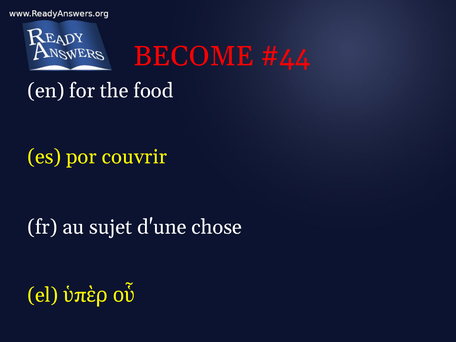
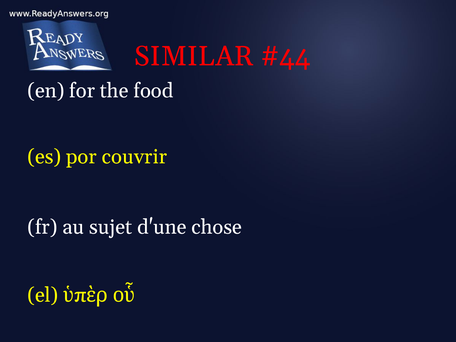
BECOME: BECOME -> SIMILAR (194, 56)
